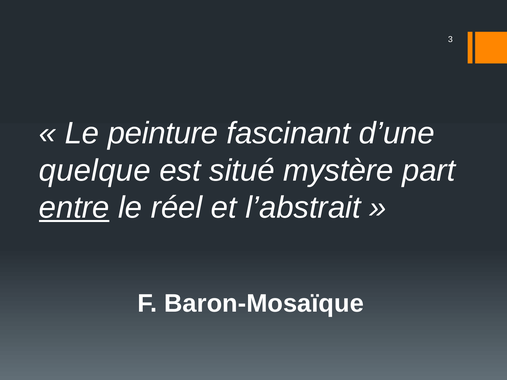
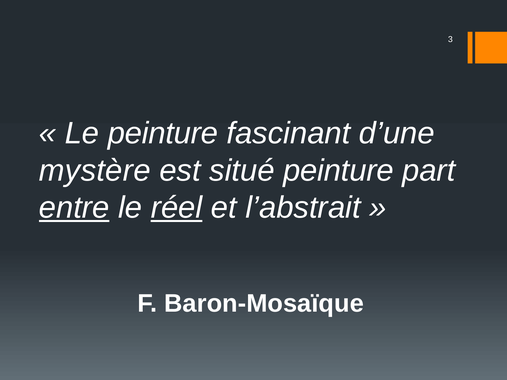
quelque: quelque -> mystère (95, 171)
situé mystère: mystère -> peinture (338, 171)
réel underline: none -> present (177, 208)
